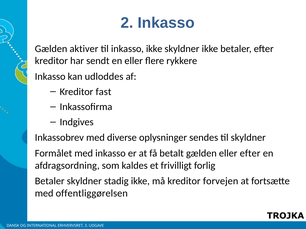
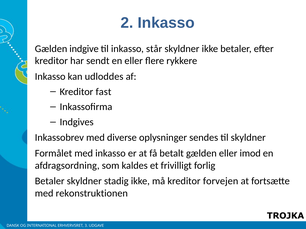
aktiver: aktiver -> indgive (84, 49)
inkasso ikke: ikke -> står (154, 49)
eller efter: efter -> imod (250, 154)
offentliggørelsen: offentliggørelsen -> rekonstruktionen (92, 194)
